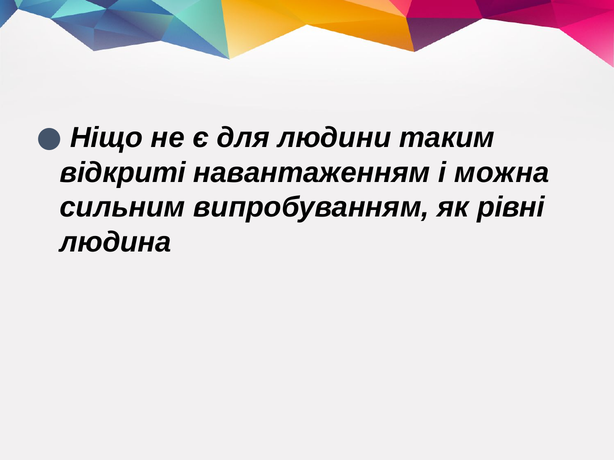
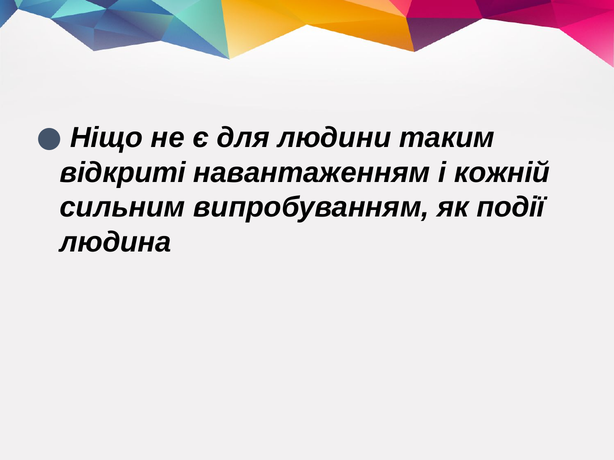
можна: можна -> кожній (502, 173)
рівні: рівні -> події (511, 208)
